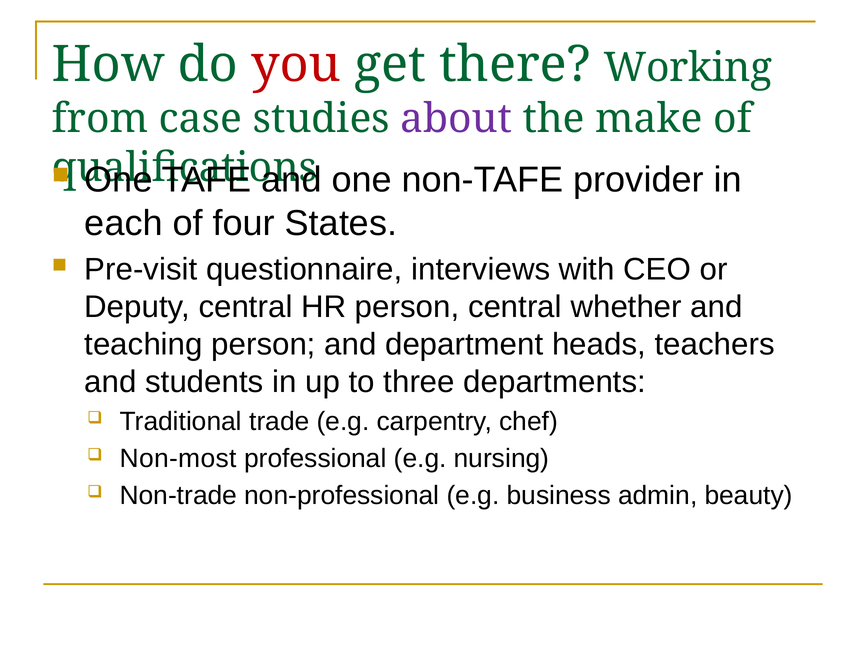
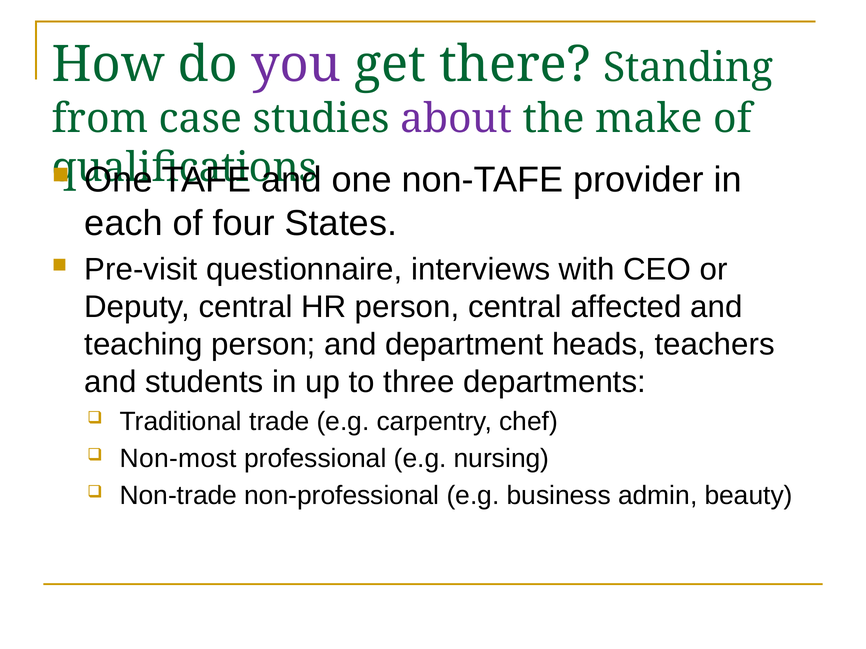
you colour: red -> purple (296, 65)
Working: Working -> Standing (688, 68)
whether: whether -> affected (626, 307)
